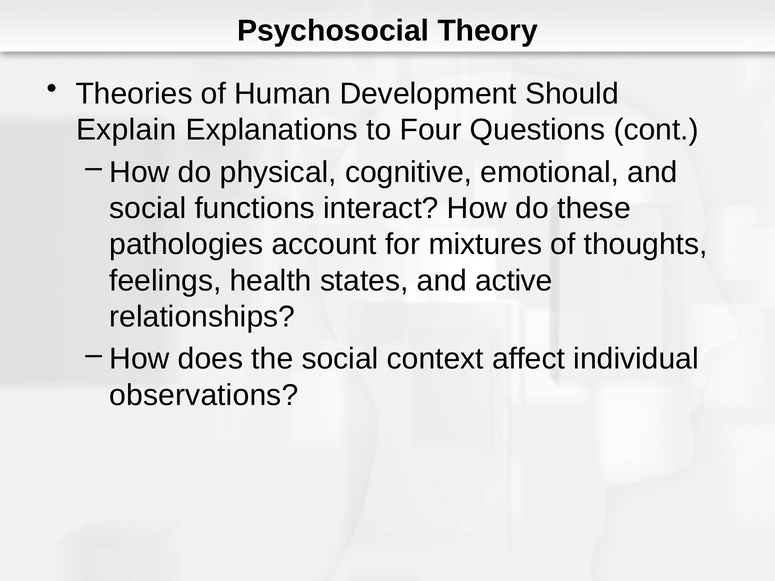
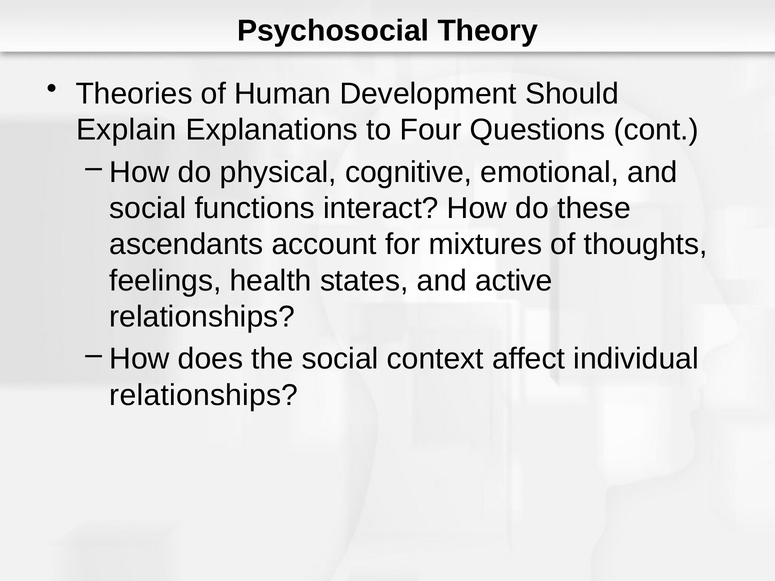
pathologies: pathologies -> ascendants (186, 245)
observations: observations -> relationships (204, 395)
